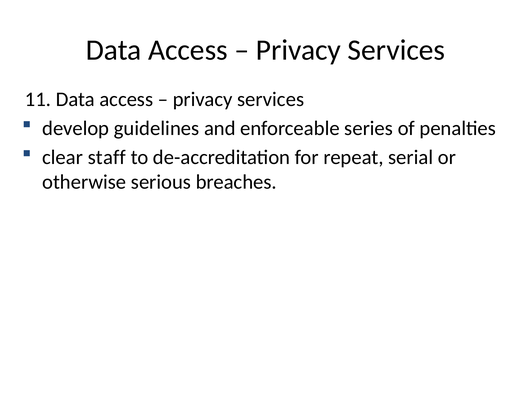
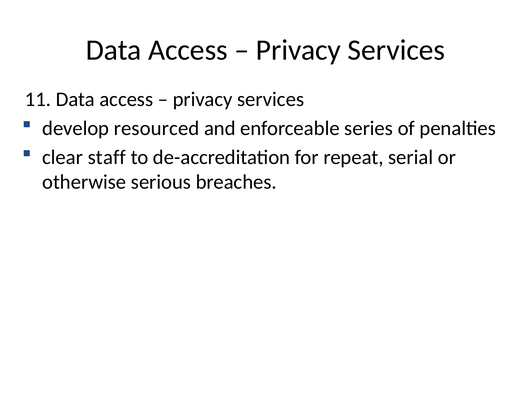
guidelines: guidelines -> resourced (157, 128)
